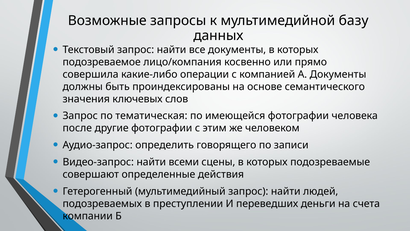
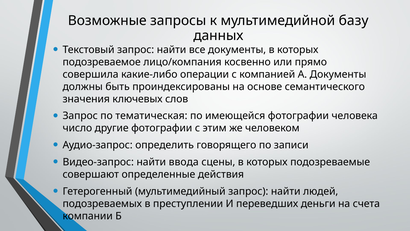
после: после -> число (77, 128)
всеми: всеми -> ввода (184, 162)
